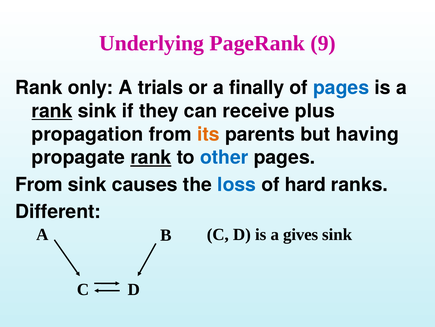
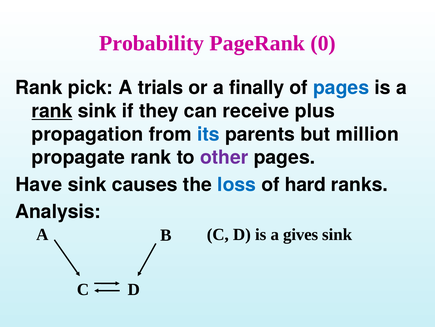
Underlying: Underlying -> Probability (152, 43)
9: 9 -> 0 (323, 43)
only: only -> pick (90, 88)
its colour: orange -> blue (208, 134)
having: having -> million (367, 134)
rank underline: present -> none (151, 157)
other colour: blue -> purple (224, 157)
From: From -> Have (39, 184)
Different: Different -> Analysis (58, 211)
